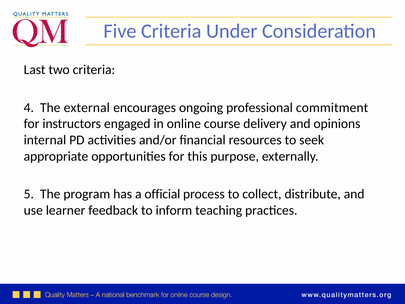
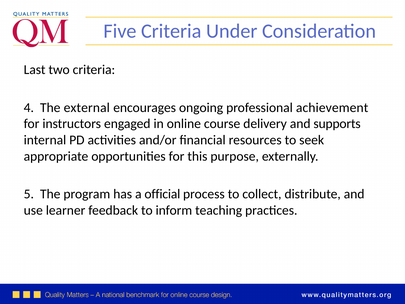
commitment: commitment -> achievement (332, 108)
opinions: opinions -> supports (337, 124)
